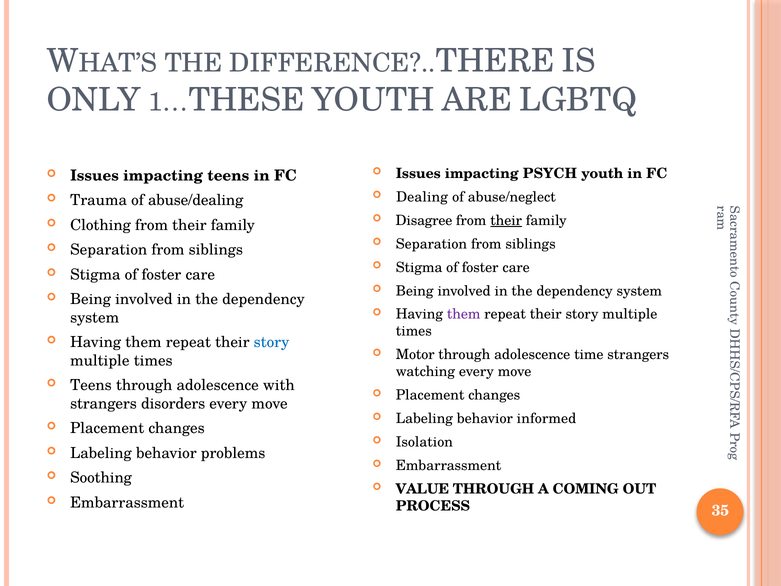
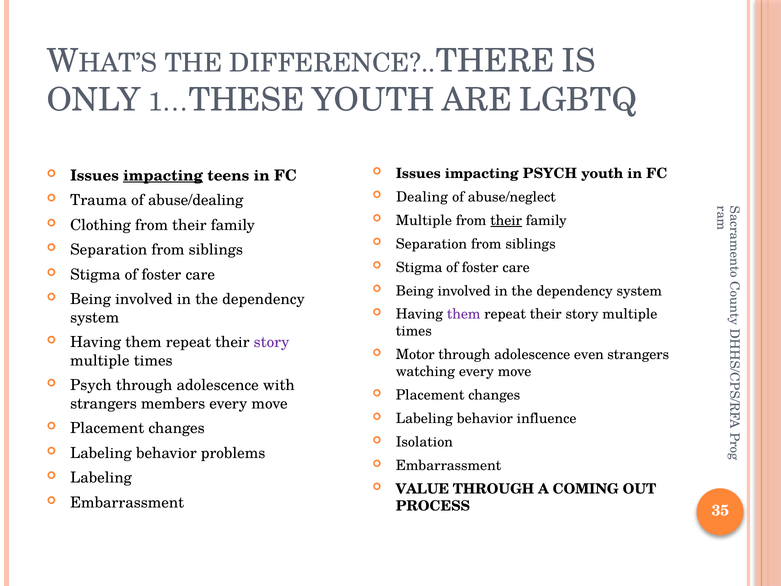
impacting underline: none -> present (163, 175)
Disagree: Disagree -> Multiple (424, 220)
story colour: blue -> purple (271, 342)
time: time -> even (589, 355)
Teens: Teens -> Psych (91, 385)
disorders: disorders -> members (173, 403)
informed: informed -> influence (547, 418)
Soothing: Soothing -> Labeling (101, 478)
